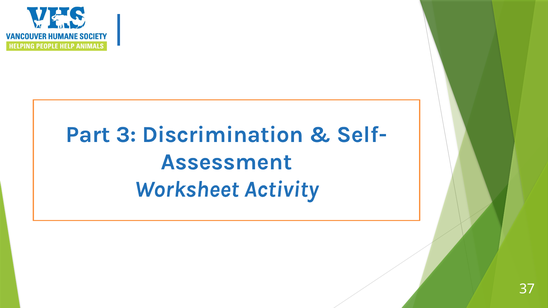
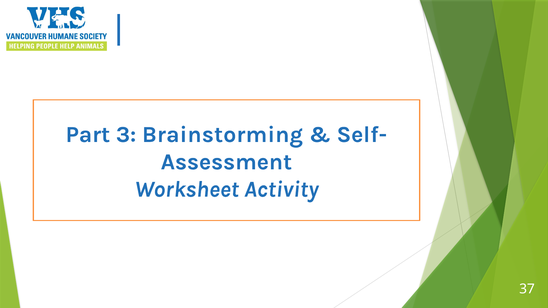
Discrimination: Discrimination -> Brainstorming (222, 135)
